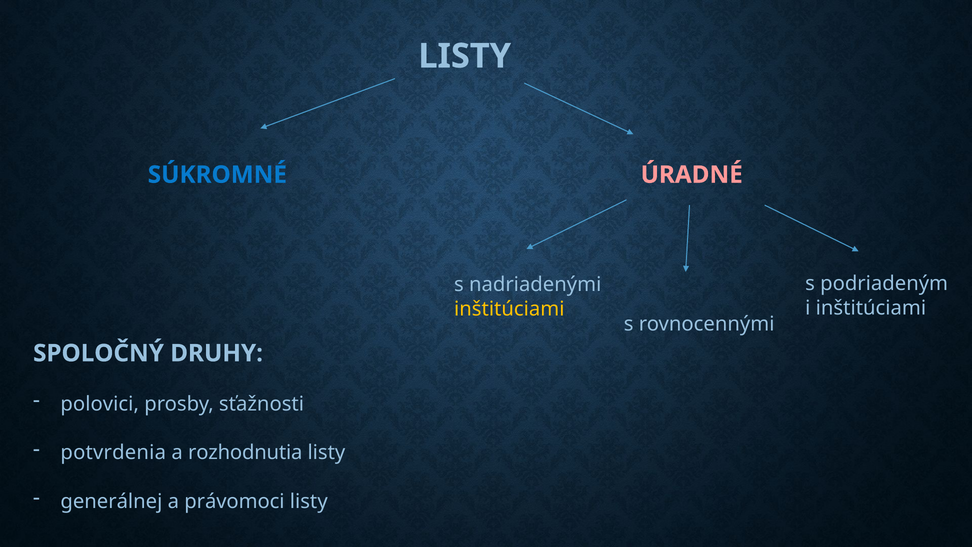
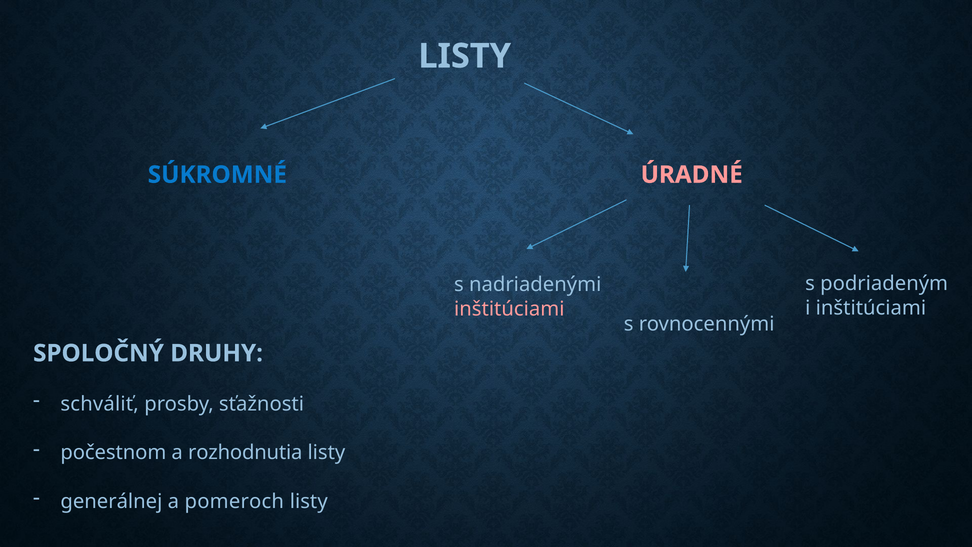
inštitúciami colour: yellow -> pink (509, 309)
polovici: polovici -> schváliť (100, 404)
potvrdenia: potvrdenia -> počestnom (113, 452)
právomoci: právomoci -> pomeroch (234, 501)
